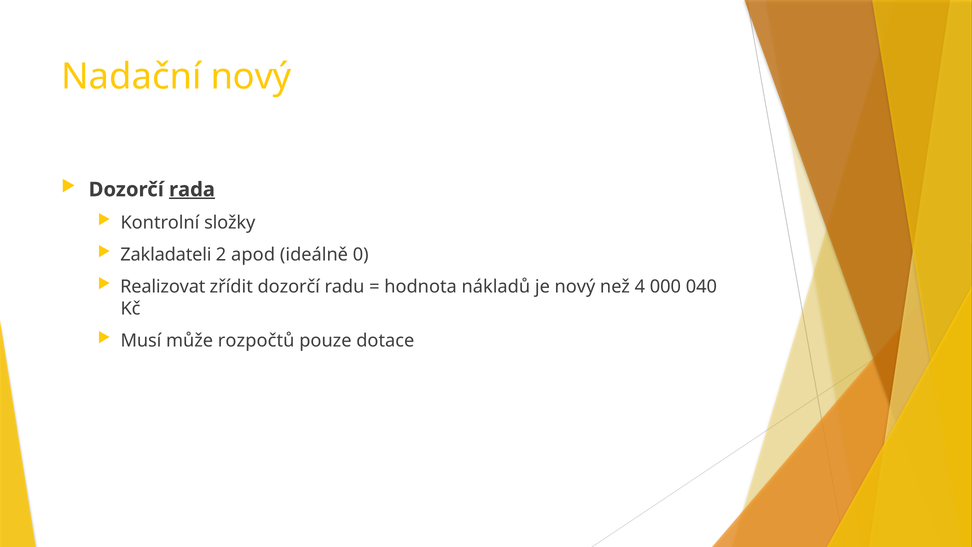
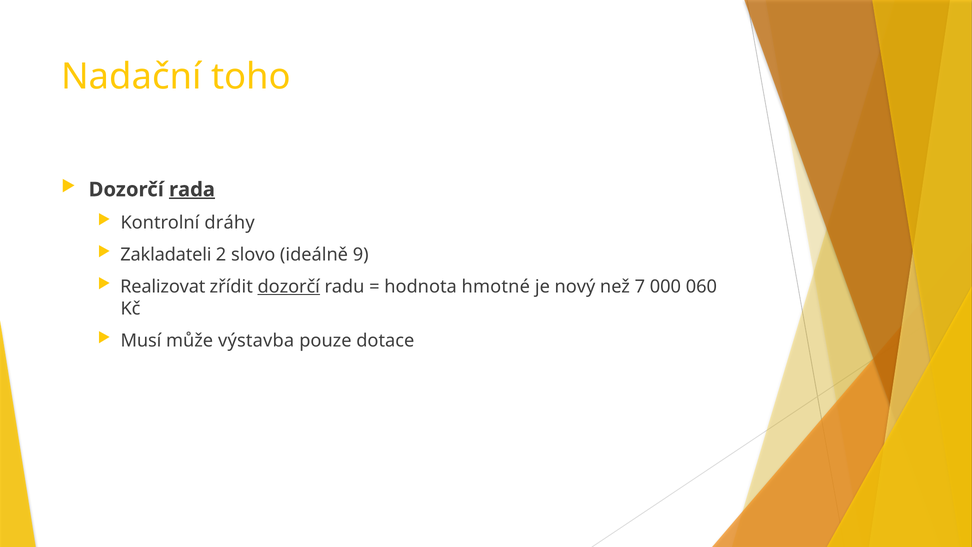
Nadační nový: nový -> toho (251, 77)
složky: složky -> dráhy (230, 223)
apod: apod -> slovo (253, 255)
0: 0 -> 9 (361, 255)
dozorčí underline: none -> present (289, 287)
nákladů: nákladů -> hmotné (496, 287)
4: 4 -> 7 (640, 287)
040: 040 -> 060 (701, 287)
rozpočtů: rozpočtů -> výstavba (256, 340)
